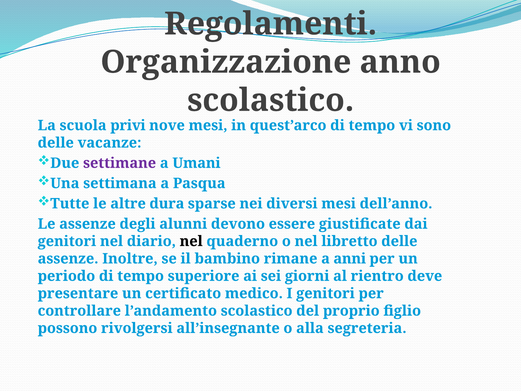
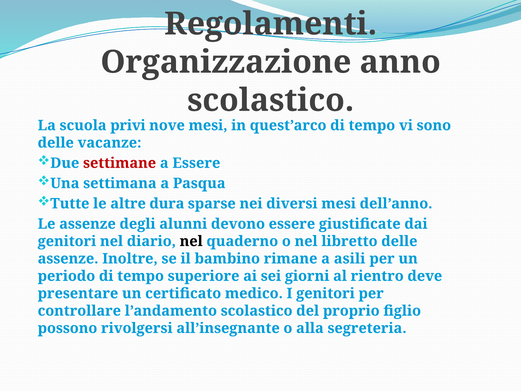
settimane colour: purple -> red (120, 163)
a Umani: Umani -> Essere (196, 163)
anni: anni -> asili (350, 259)
